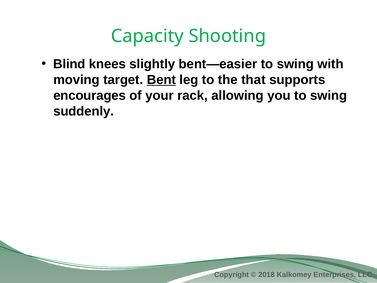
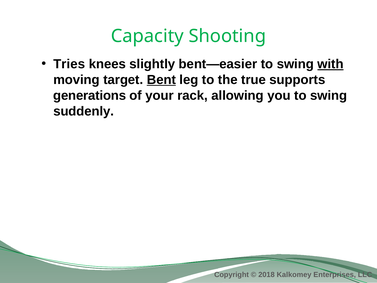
Blind: Blind -> Tries (69, 64)
with underline: none -> present (330, 64)
that: that -> true (254, 80)
encourages: encourages -> generations (90, 95)
